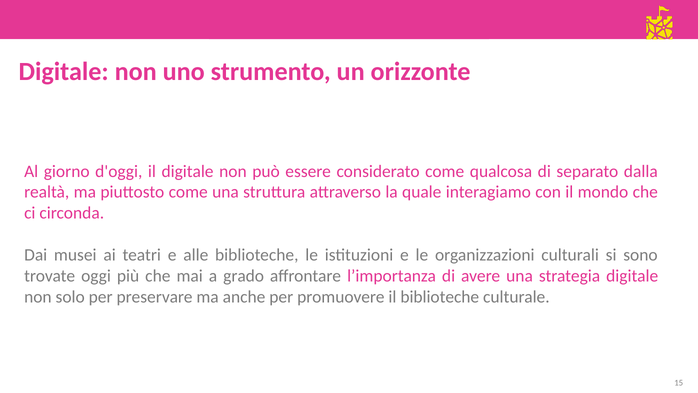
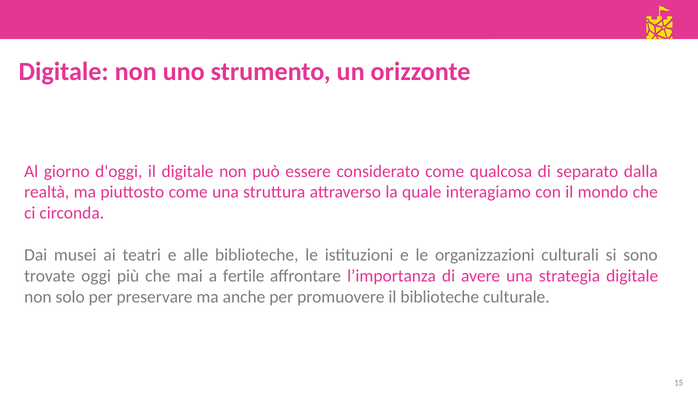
grado: grado -> fertile (244, 276)
